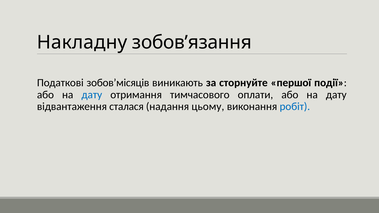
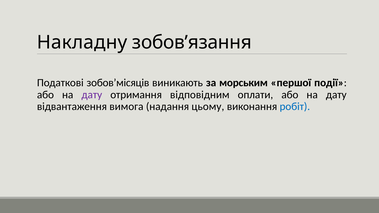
сторнуйте: сторнуйте -> морським (244, 83)
дату colour: blue -> purple (92, 95)
тимчасового: тимчасового -> відповідним (200, 95)
сталася: сталася -> вимога (126, 107)
